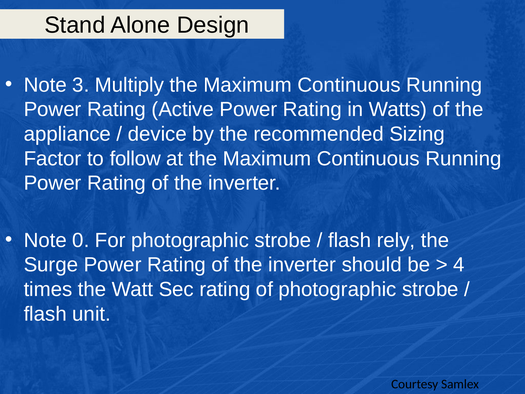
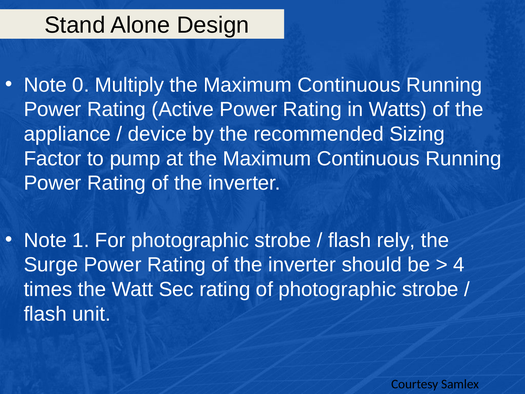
3: 3 -> 0 (81, 85)
follow: follow -> pump (135, 158)
0: 0 -> 1 (81, 240)
